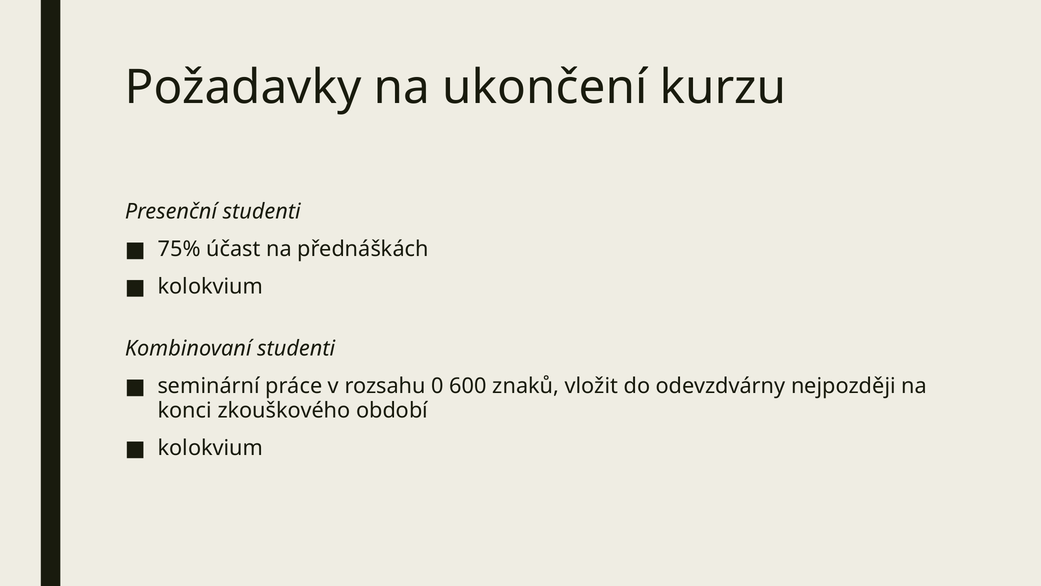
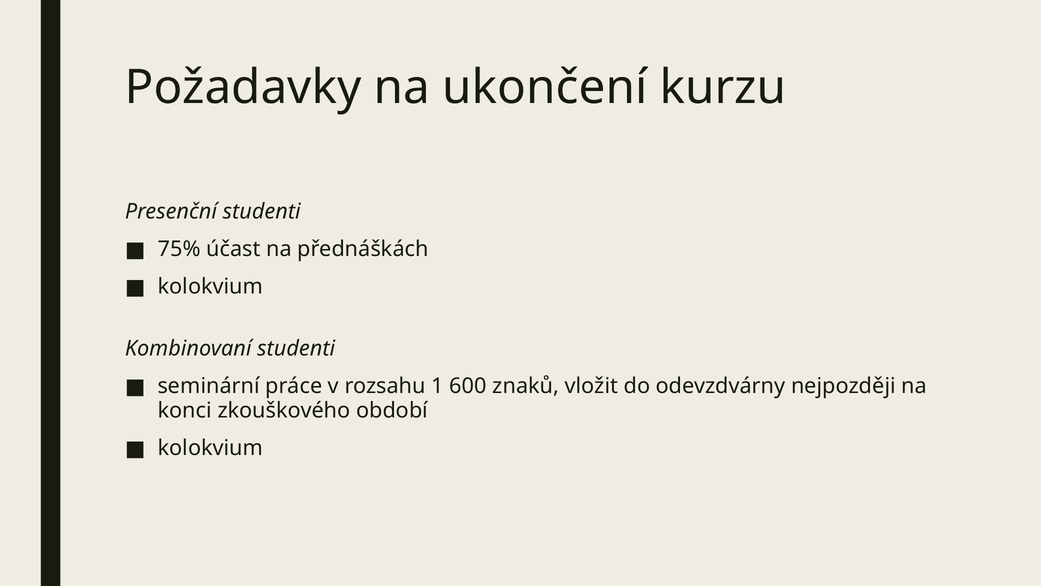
0: 0 -> 1 (438, 386)
